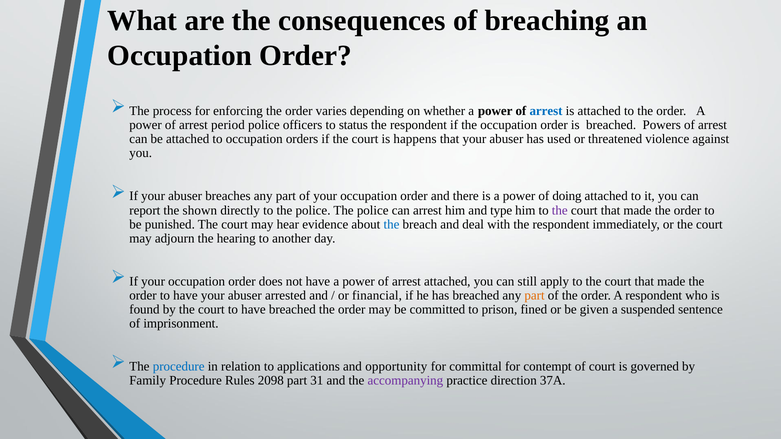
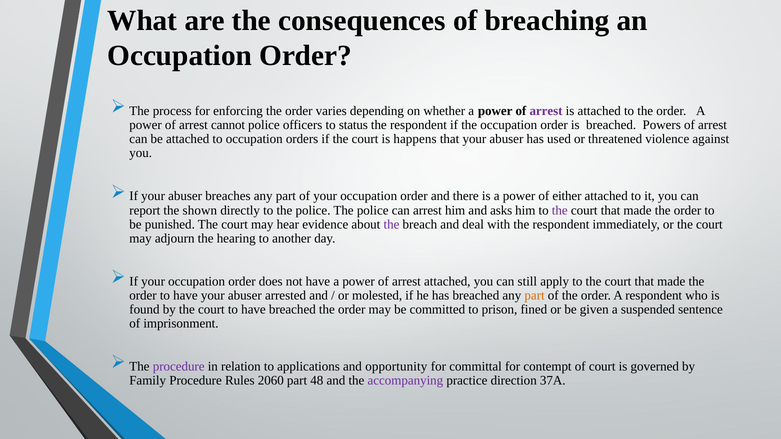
arrest colour: blue -> purple (546, 111)
period: period -> cannot (228, 125)
doing: doing -> either (567, 196)
type: type -> asks (501, 210)
the colour: blue -> purple (391, 224)
financial: financial -> molested (377, 296)
procedure colour: blue -> purple (179, 367)
2098: 2098 -> 2060 (271, 381)
31: 31 -> 48 (317, 381)
